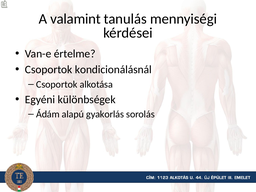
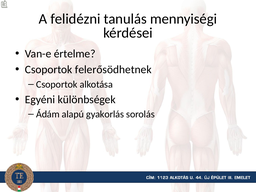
valamint: valamint -> felidézni (75, 19)
kondicionálásnál: kondicionálásnál -> felerősödhetnek (113, 70)
